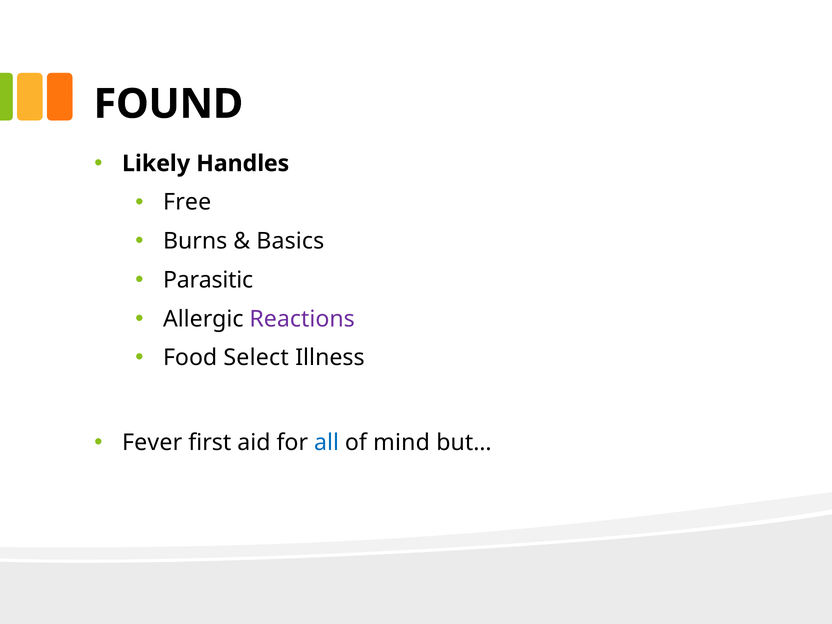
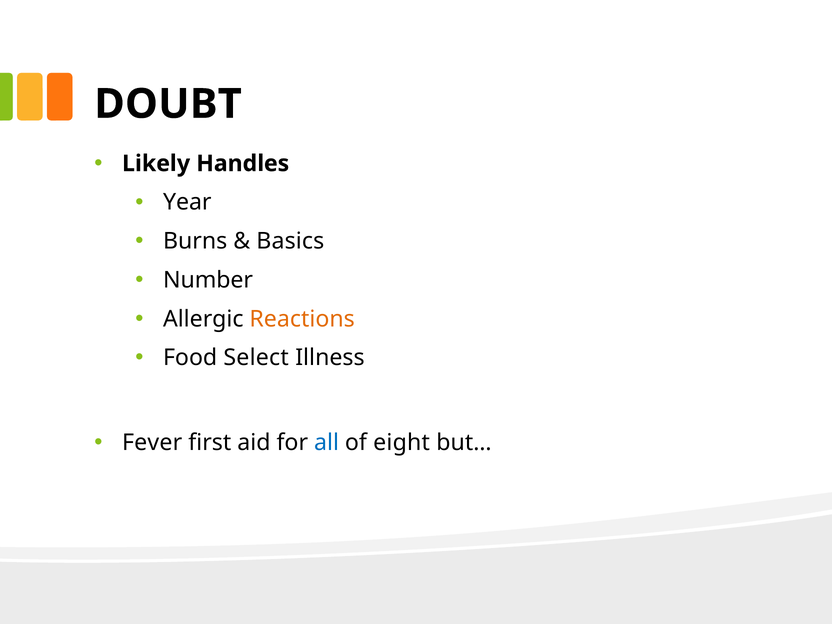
FOUND: FOUND -> DOUBT (168, 104)
Free: Free -> Year (187, 202)
Parasitic: Parasitic -> Number (208, 280)
Reactions colour: purple -> orange (302, 319)
mind: mind -> eight (402, 442)
